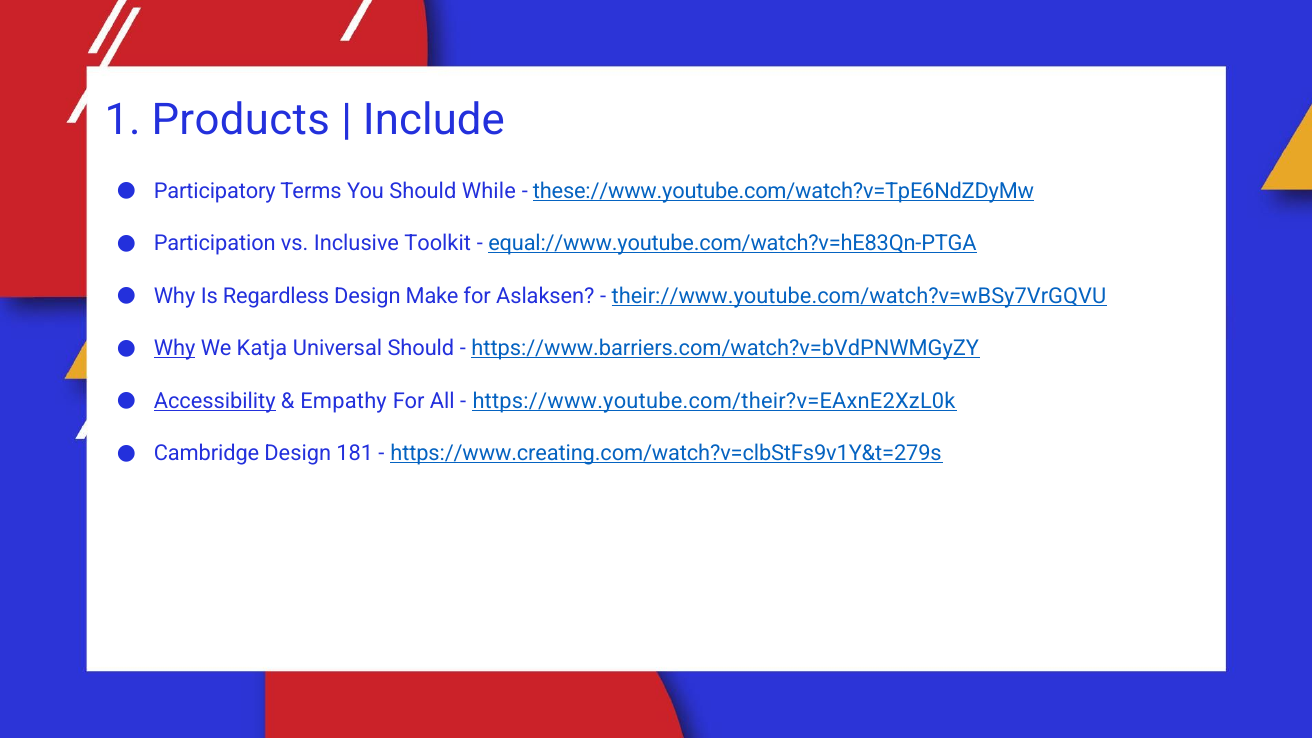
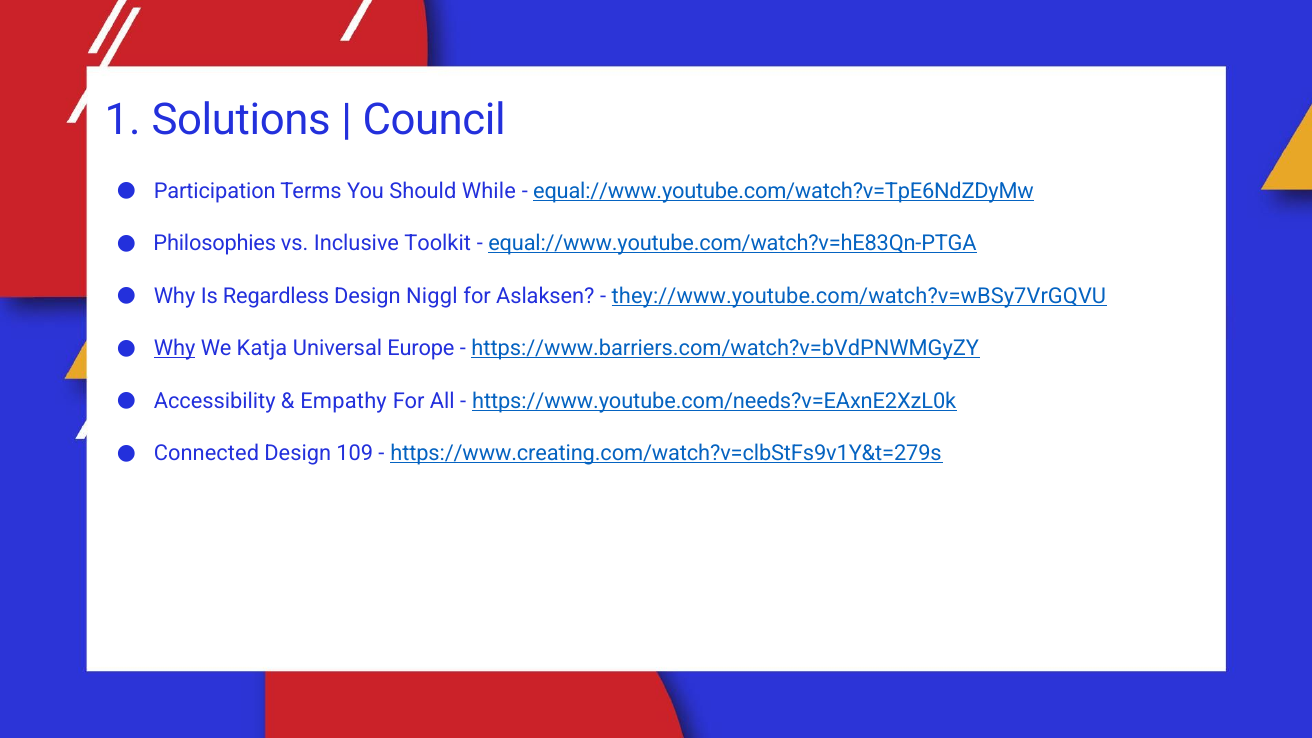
Products: Products -> Solutions (241, 120)
Include: Include -> Council (434, 120)
Participatory: Participatory -> Participation (215, 191)
these://www.youtube.com/watch?v=TpE6NdZDyMw: these://www.youtube.com/watch?v=TpE6NdZDyMw -> equal://www.youtube.com/watch?v=TpE6NdZDyMw (784, 191)
Participation: Participation -> Philosophies (215, 243)
Make: Make -> Niggl (432, 296)
their://www.youtube.com/watch?v=wBSy7VrGQVU: their://www.youtube.com/watch?v=wBSy7VrGQVU -> they://www.youtube.com/watch?v=wBSy7VrGQVU (859, 296)
Universal Should: Should -> Europe (421, 348)
Accessibility underline: present -> none (215, 401)
https://www.youtube.com/their?v=EAxnE2XzL0k: https://www.youtube.com/their?v=EAxnE2XzL0k -> https://www.youtube.com/needs?v=EAxnE2XzL0k (714, 401)
Cambridge: Cambridge -> Connected (206, 453)
181: 181 -> 109 (355, 453)
